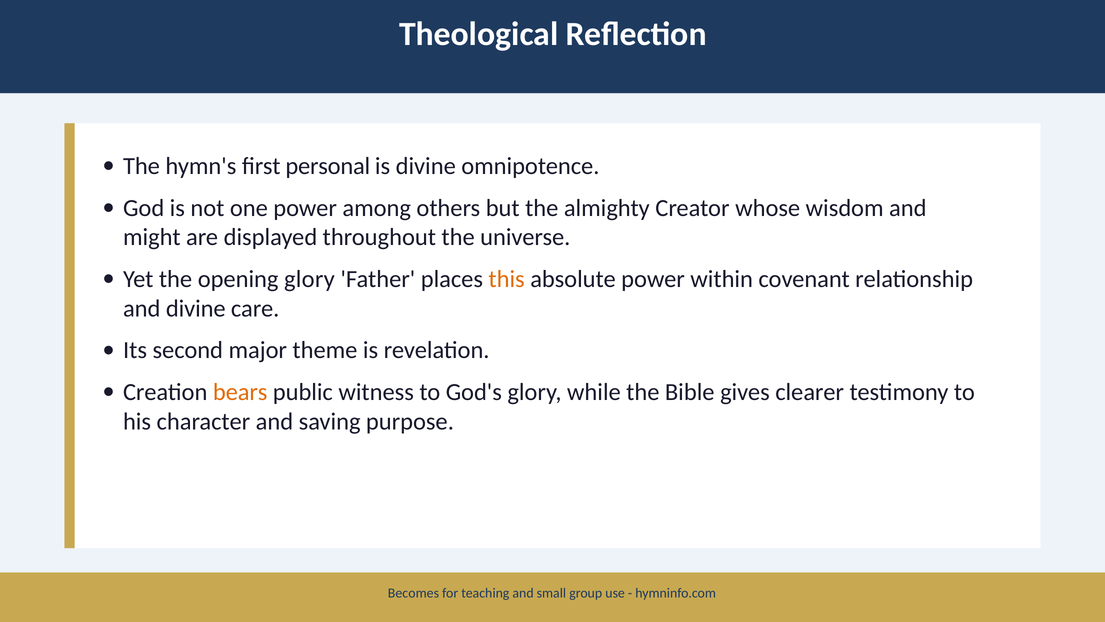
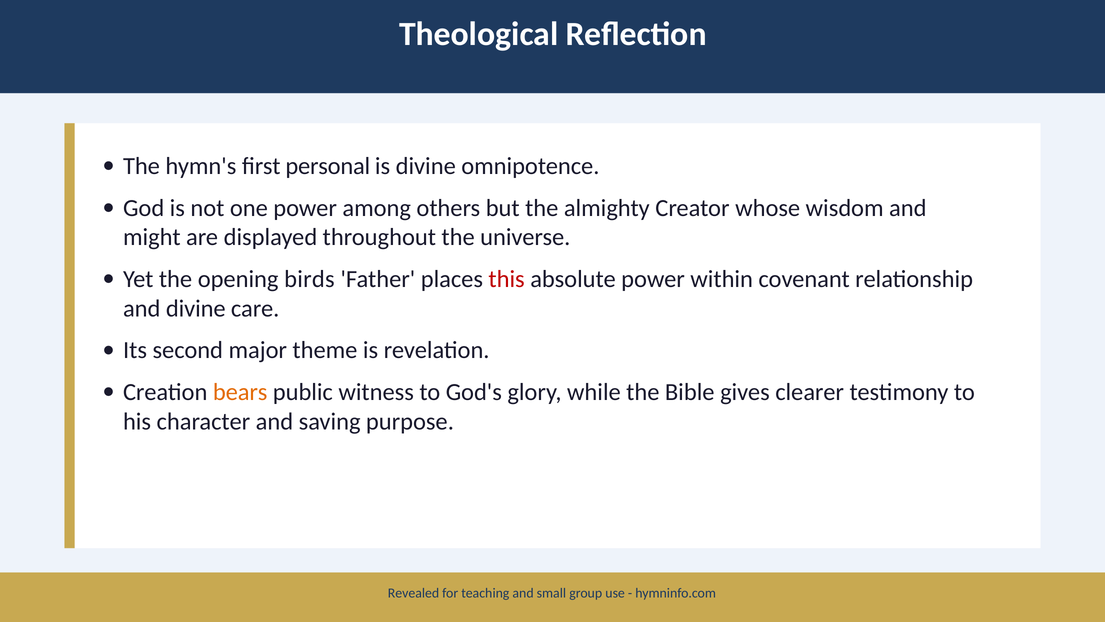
opening glory: glory -> birds (309, 279)
this colour: orange -> red (507, 279)
Becomes: Becomes -> Revealed (414, 593)
